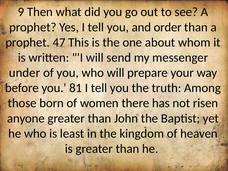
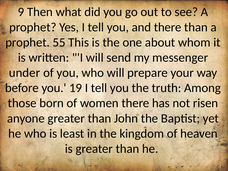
and order: order -> there (168, 27)
47: 47 -> 55 (59, 42)
81: 81 -> 19 (76, 88)
